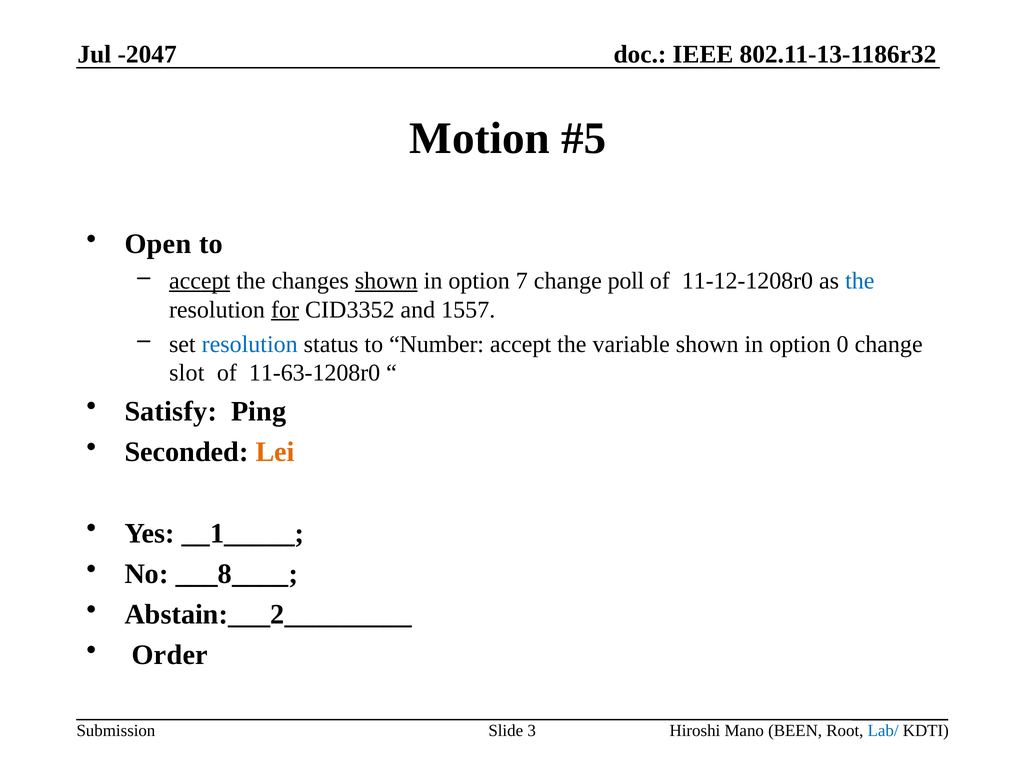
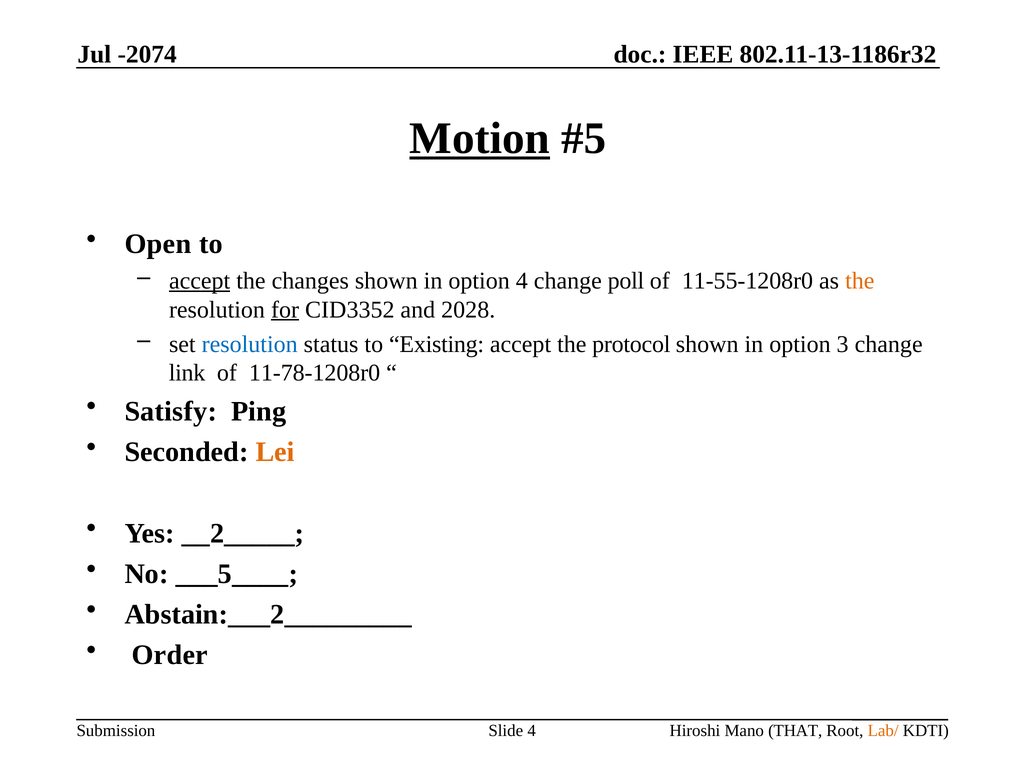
-2047: -2047 -> -2074 (147, 54)
Motion underline: none -> present (480, 139)
shown underline: present -> none (386, 281)
option 7: 7 -> 4 (522, 281)
11-12-1208r0: 11-12-1208r0 -> 11-55-1208r0 (747, 281)
the colour: blue -> orange (860, 281)
1557: 1557 -> 2028 (468, 310)
Number: Number -> Existing (437, 344)
variable: variable -> protocol (631, 344)
0: 0 -> 3 (843, 344)
slot: slot -> link (187, 373)
11-63-1208r0: 11-63-1208r0 -> 11-78-1208r0 (315, 373)
__1_____: __1_____ -> __2_____ (243, 533)
___8____: ___8____ -> ___5____ (237, 574)
Slide 3: 3 -> 4 (532, 731)
BEEN: BEEN -> THAT (795, 731)
Lab/ colour: blue -> orange (883, 731)
